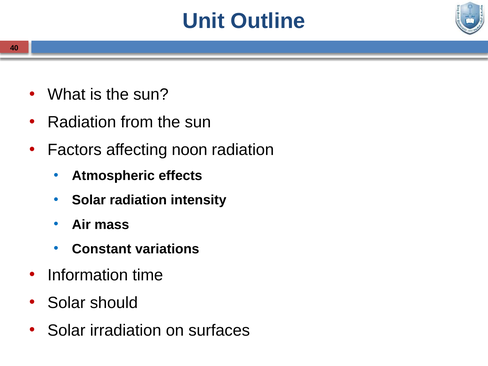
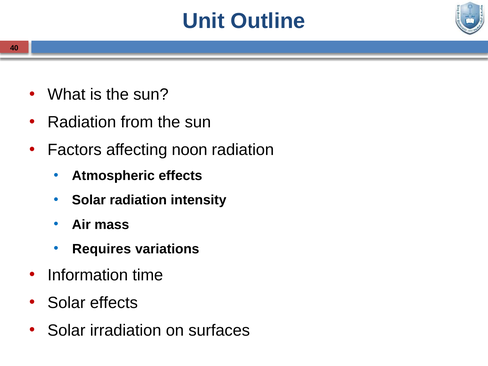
Constant: Constant -> Requires (102, 249)
Solar should: should -> effects (114, 303)
